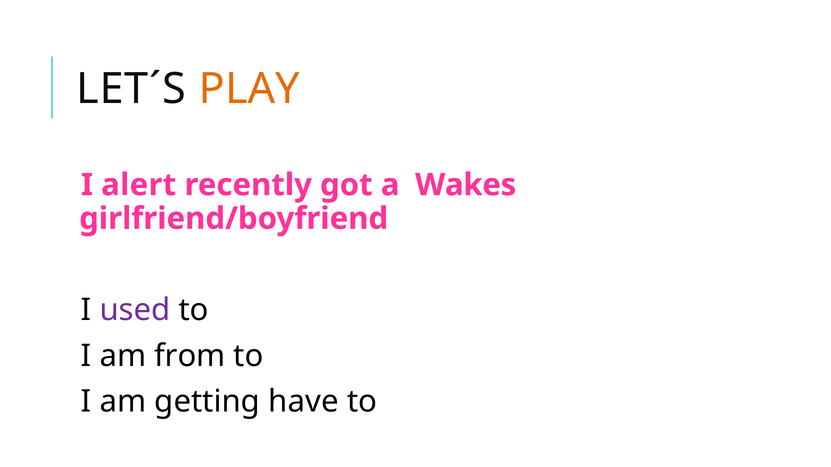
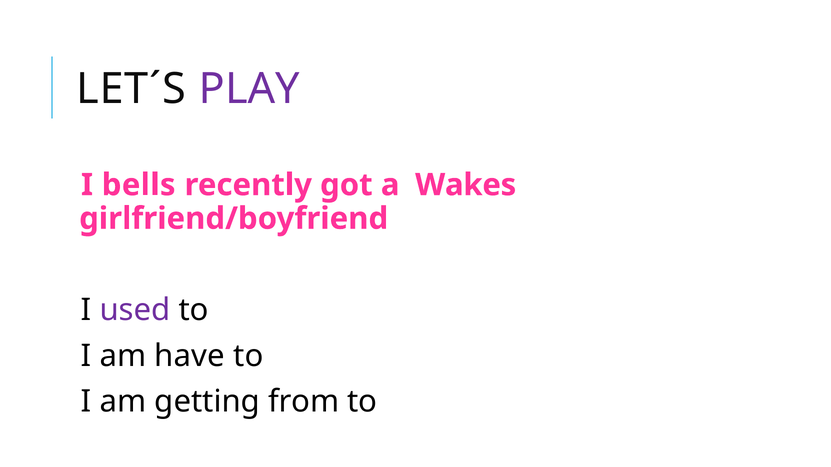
PLAY colour: orange -> purple (249, 89)
alert: alert -> bells (139, 185)
from: from -> have (190, 356)
have: have -> from (304, 402)
